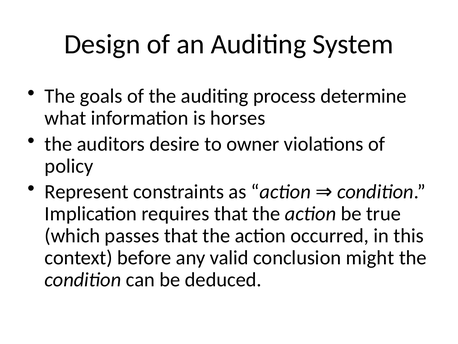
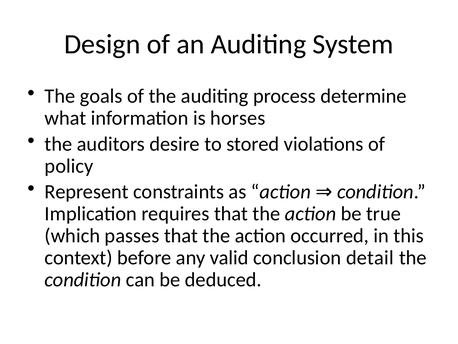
owner: owner -> stored (253, 144)
might: might -> detail (370, 257)
